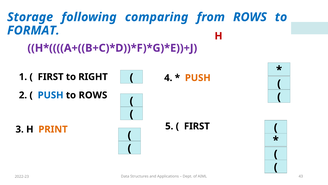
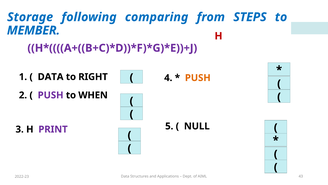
from ROWS: ROWS -> STEPS (250, 17)
FORMAT: FORMAT -> MEMBER (33, 30)
FIRST: FIRST -> DATA (51, 77)
PUSH colour: blue -> purple (51, 95)
to ROWS: ROWS -> WHEN (93, 95)
FIRST: FIRST -> NULL (197, 126)
PRINT colour: orange -> purple (53, 129)
